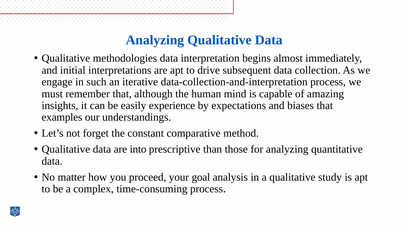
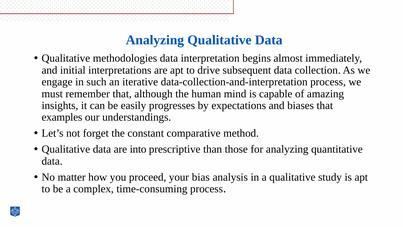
experience: experience -> progresses (172, 105)
goal: goal -> bias (201, 177)
